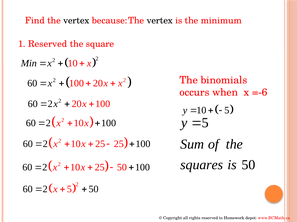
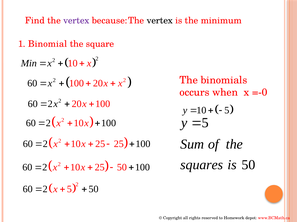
vertex colour: black -> purple (76, 21)
1 Reserved: Reserved -> Binomial (48, 44)
=-6: =-6 -> =-0 (260, 93)
